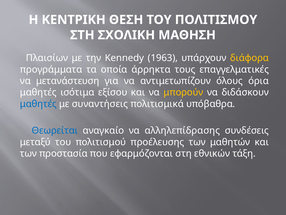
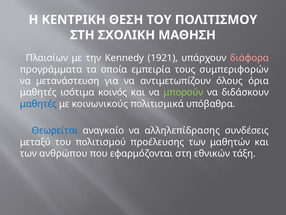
1963: 1963 -> 1921 (163, 58)
διάφορα colour: yellow -> pink (250, 58)
άρρηκτα: άρρηκτα -> εμπειρία (151, 69)
επαγγελματικές: επαγγελματικές -> συμπεριφορών (234, 69)
εξίσου: εξίσου -> κοινός (113, 92)
μπορούν colour: yellow -> light green (183, 92)
συναντήσεις: συναντήσεις -> κοινωνικούς (100, 104)
προστασία: προστασία -> ανθρώπου (63, 153)
